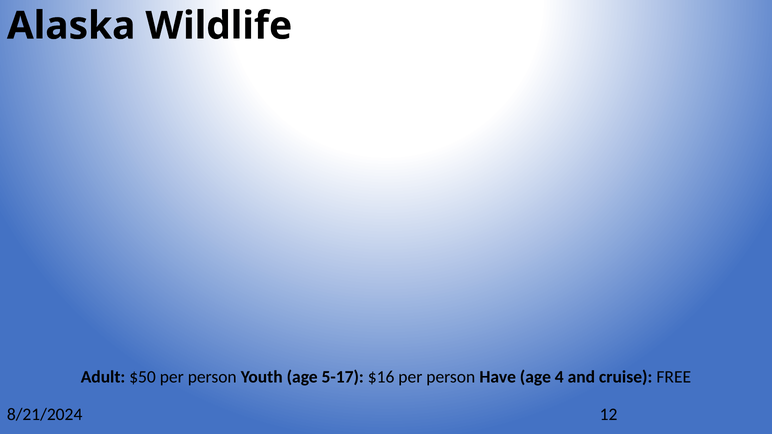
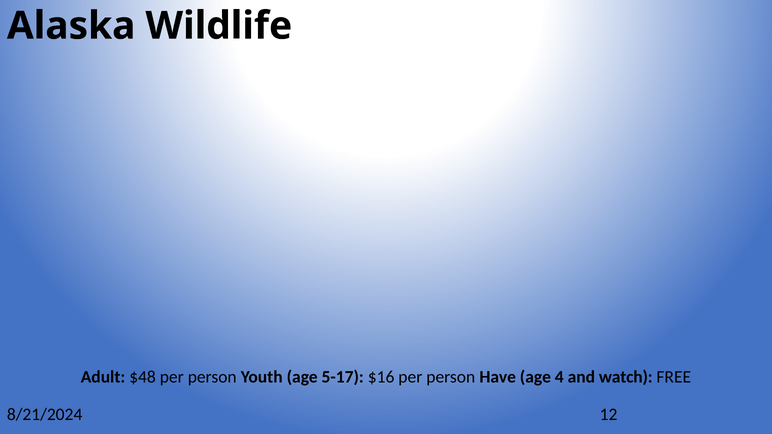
$50: $50 -> $48 (143, 377)
cruise: cruise -> watch (626, 377)
